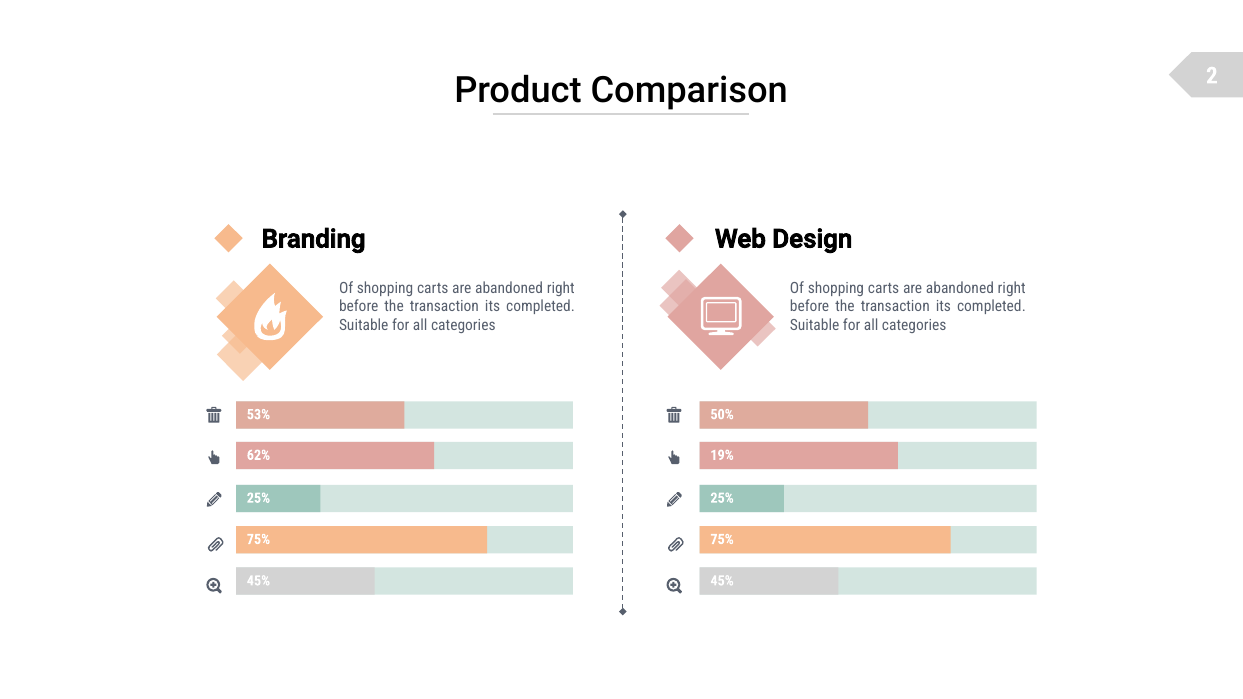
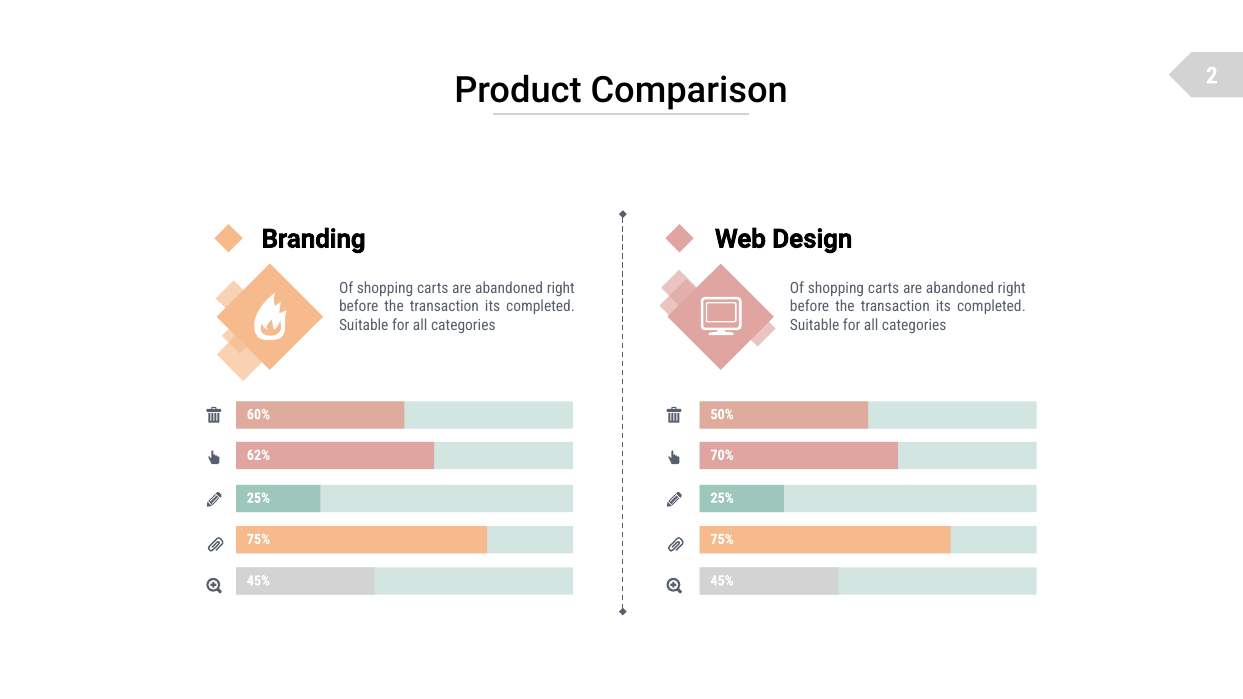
53%: 53% -> 60% (258, 415)
19%: 19% -> 70% (722, 455)
